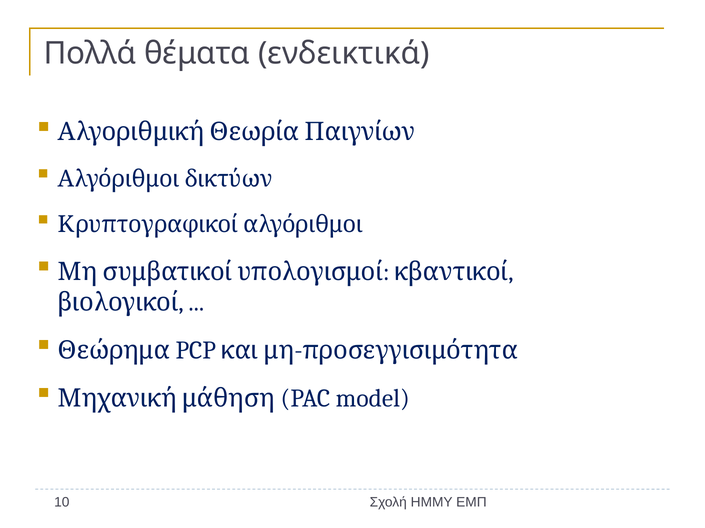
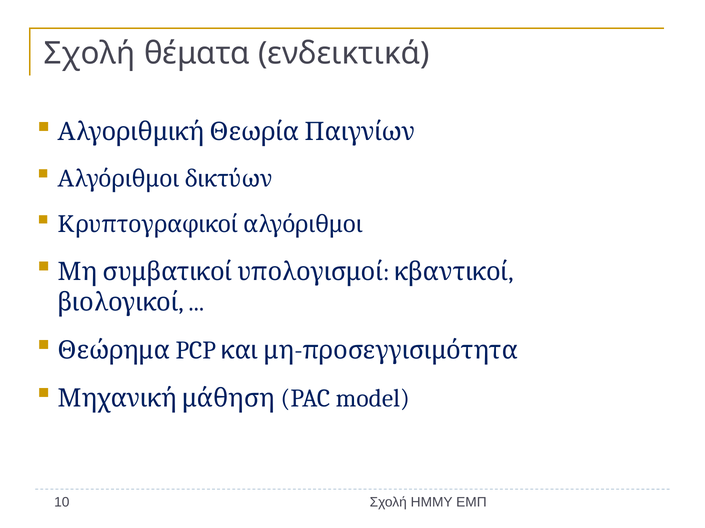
Πολλά: Πολλά -> Σχολή (90, 53)
